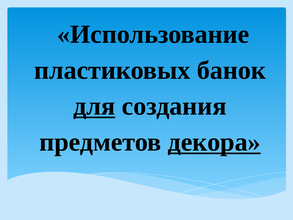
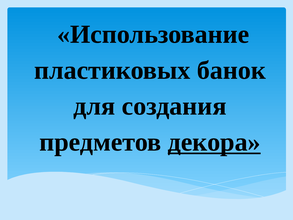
для underline: present -> none (94, 106)
